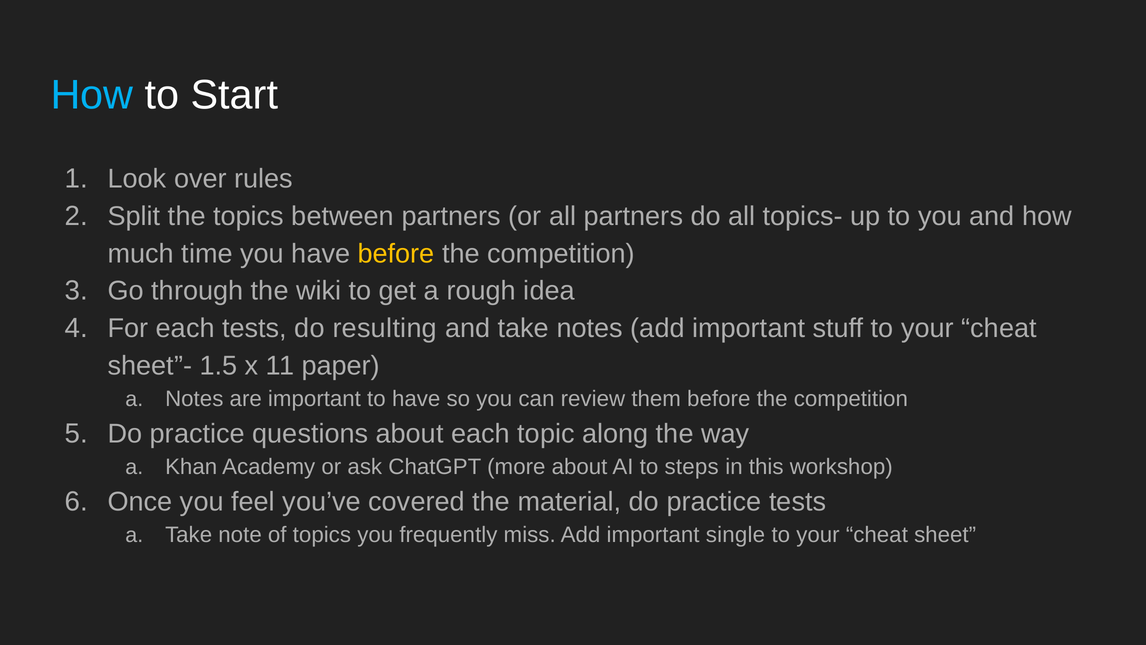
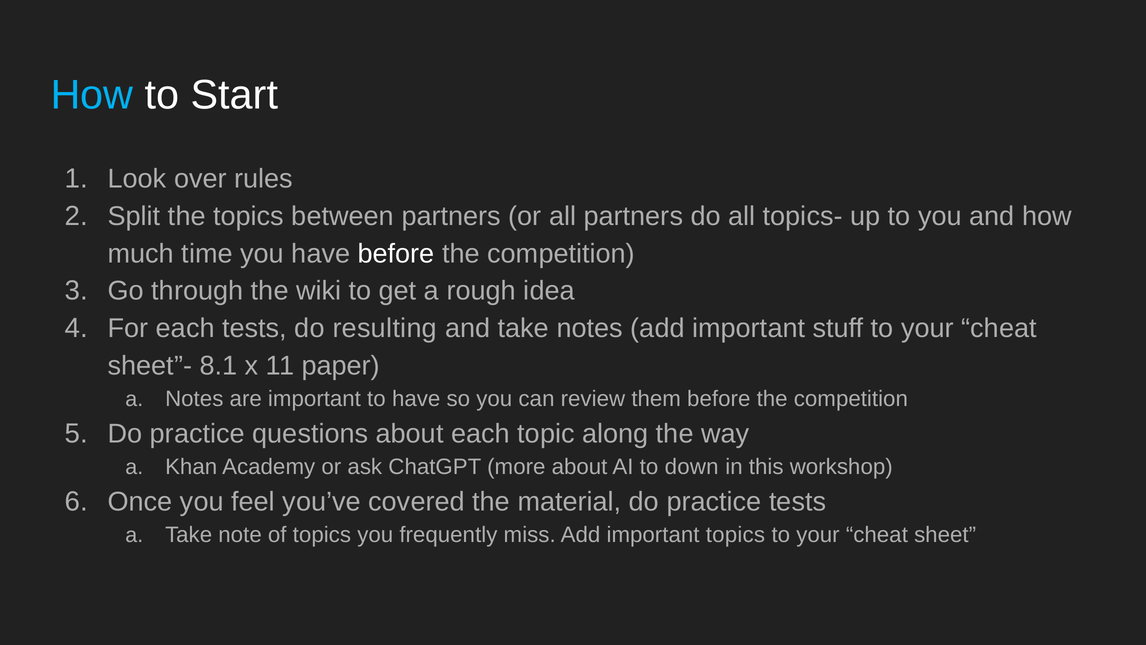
before colour: yellow -> white (396, 253)
1.5: 1.5 -> 8.1 (218, 365)
steps: steps -> down (692, 467)
important single: single -> topics (735, 535)
